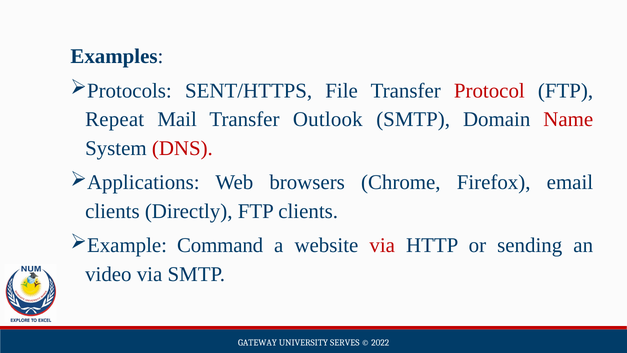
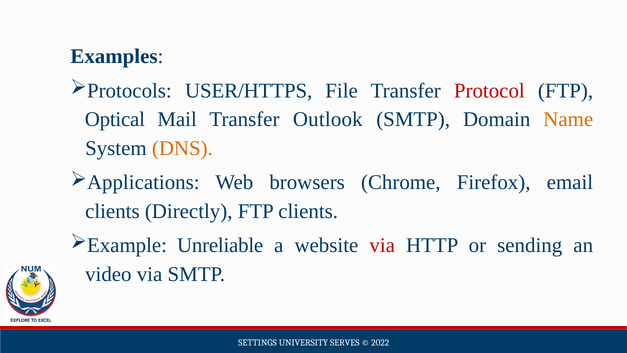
SENT/HTTPS: SENT/HTTPS -> USER/HTTPS (249, 91)
Repeat: Repeat -> Optical (115, 119)
Name colour: red -> orange (568, 119)
DNS colour: red -> orange (182, 148)
Command: Command -> Unreliable (220, 245)
GATEWAY: GATEWAY -> SETTINGS (257, 342)
